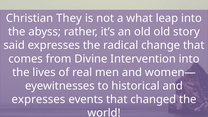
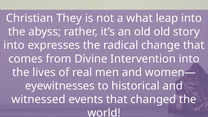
said: said -> into (14, 45)
expresses: expresses -> witnessed (38, 99)
